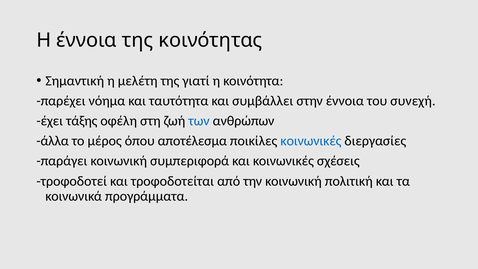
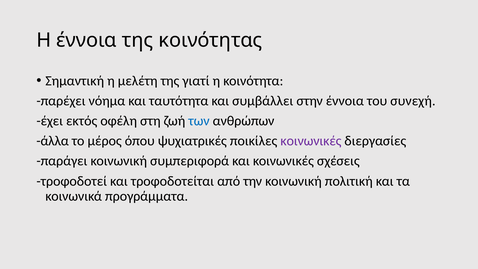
τάξης: τάξης -> εκτός (82, 121)
αποτέλεσμα: αποτέλεσμα -> ψυχιατρικές (192, 141)
κοινωνικές colour: blue -> purple (311, 141)
